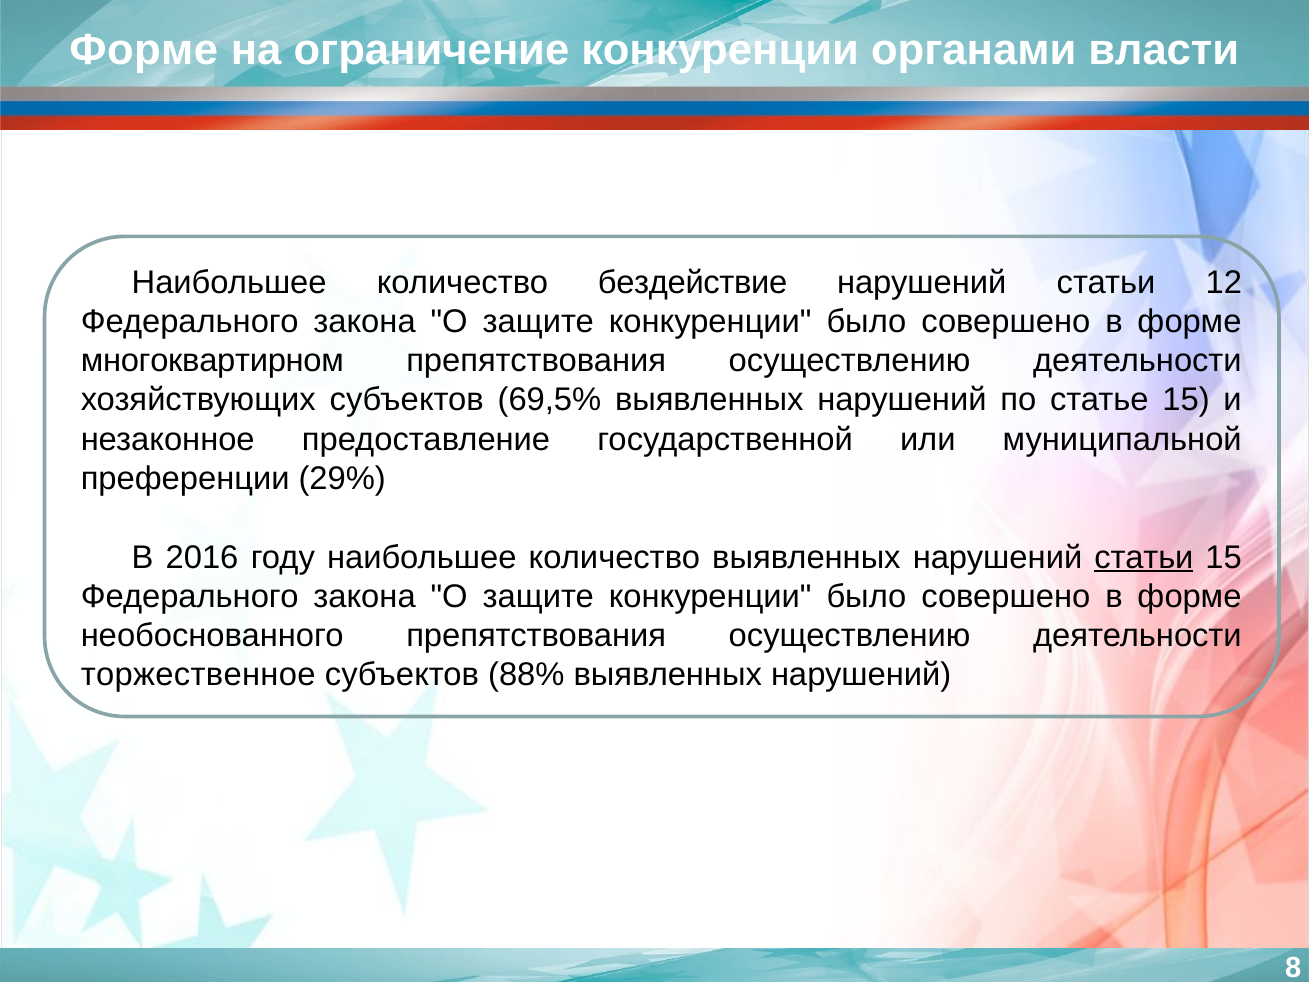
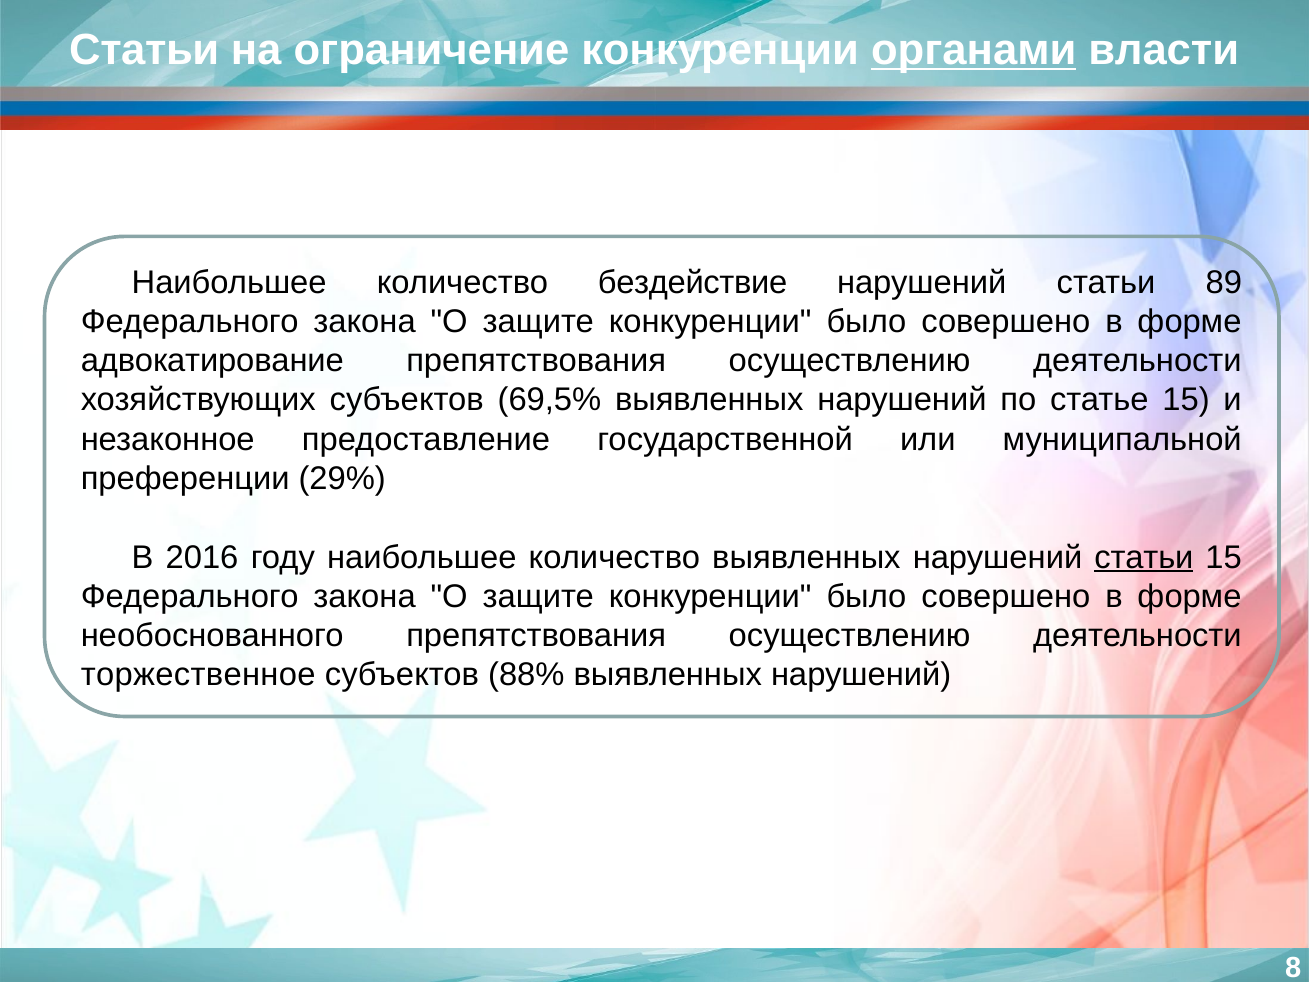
Форме: Форме -> Статьи (144, 50)
органами underline: none -> present (974, 50)
12: 12 -> 89 (1224, 282)
многоквартирном: многоквартирном -> адвокатирование (212, 361)
